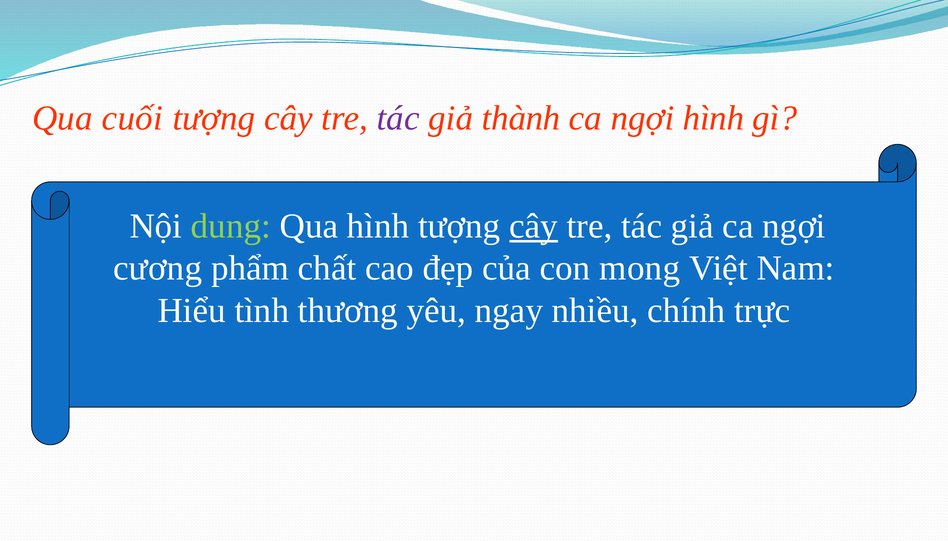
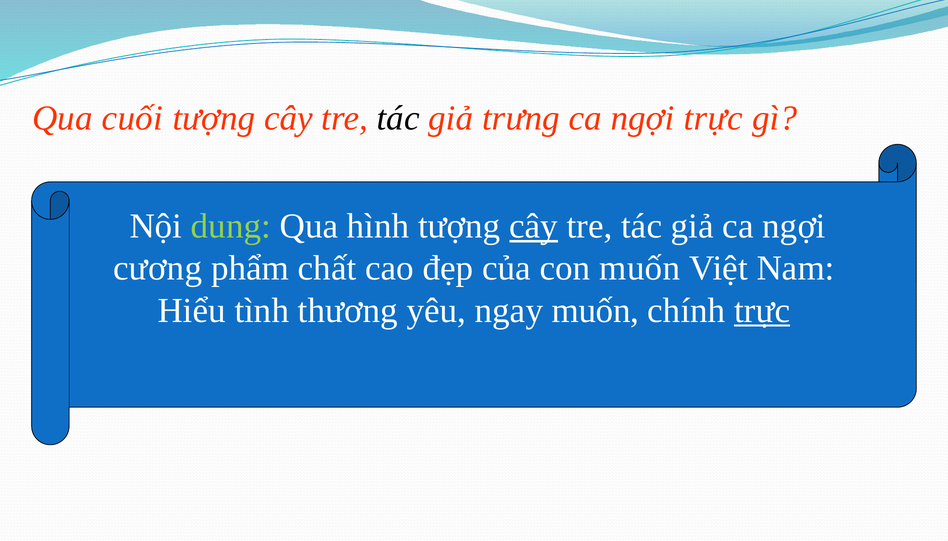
tác colour: purple -> black (398, 118)
thành: thành -> trưng (521, 118)
ngợi hình: hình -> trực (713, 118)
con mong: mong -> muốn (640, 268)
ngay nhiều: nhiều -> muốn (595, 310)
trực underline: none -> present (762, 310)
